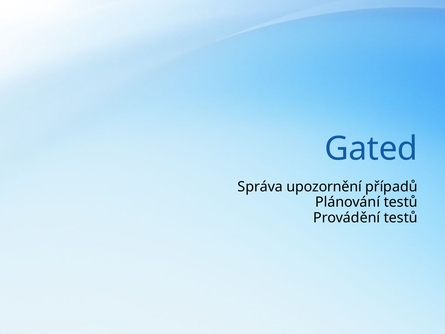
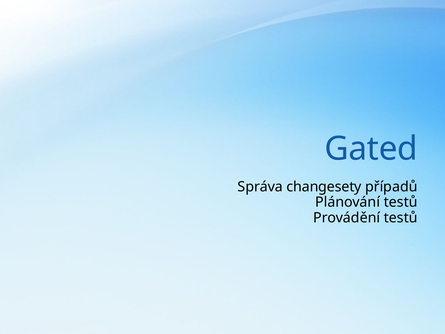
upozornění: upozornění -> changesety (324, 187)
